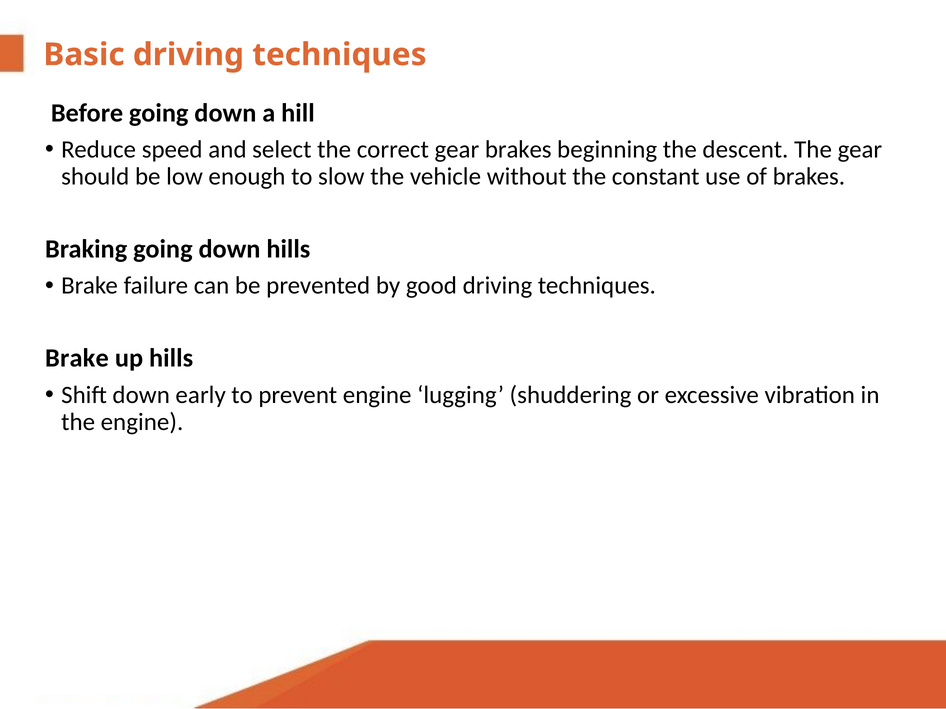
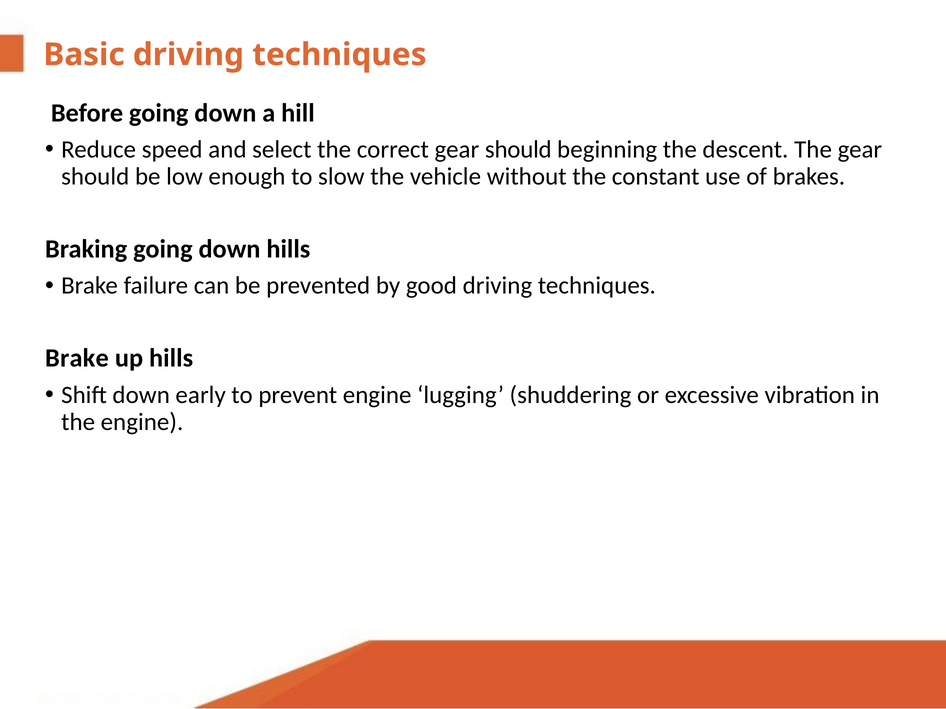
correct gear brakes: brakes -> should (518, 150)
